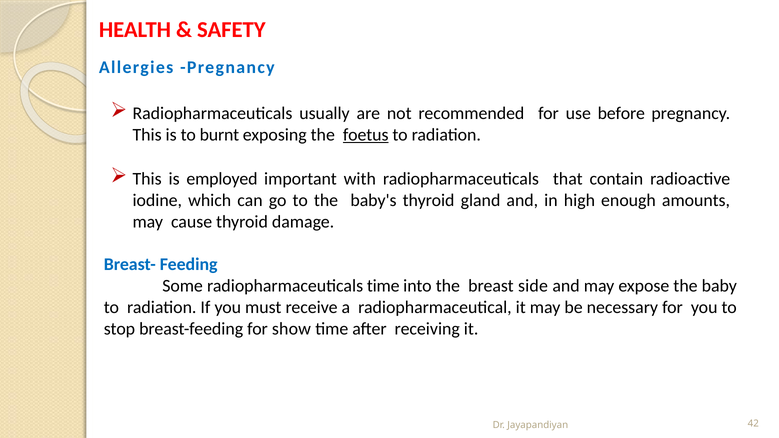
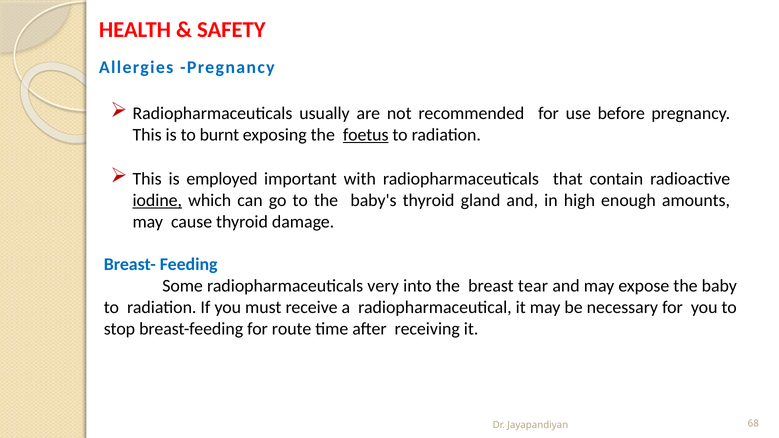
iodine underline: none -> present (157, 201)
radiopharmaceuticals time: time -> very (383, 286)
side: side -> tear (533, 286)
show: show -> route (292, 329)
42: 42 -> 68 (753, 424)
